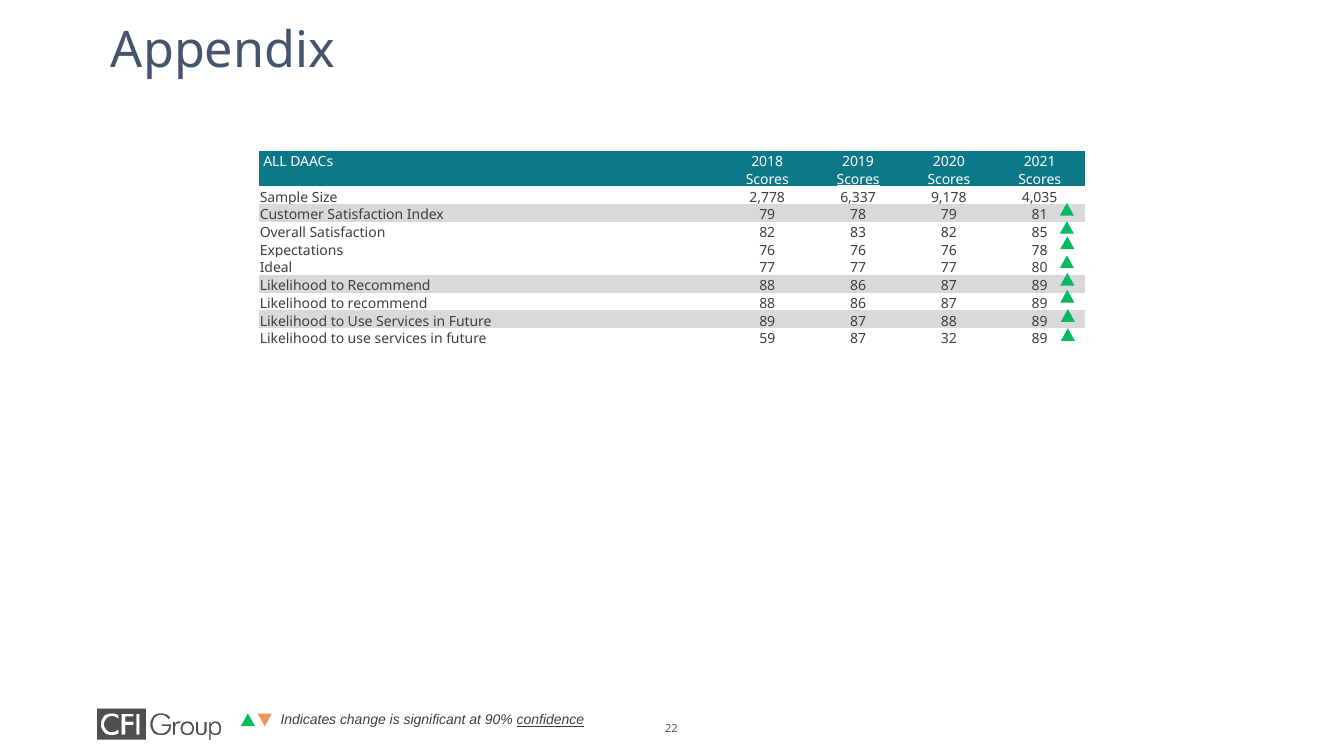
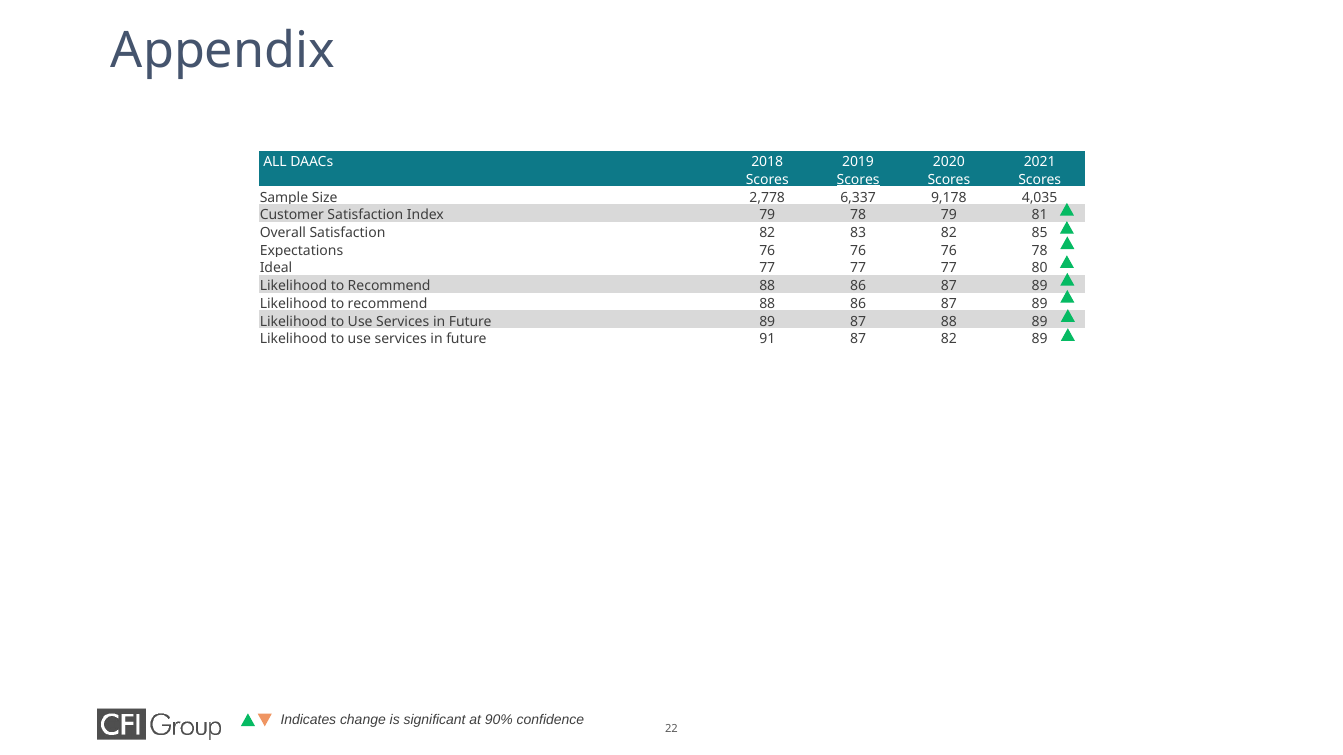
59: 59 -> 91 (767, 339)
87 32: 32 -> 82 (949, 339)
confidence underline: present -> none (550, 721)
